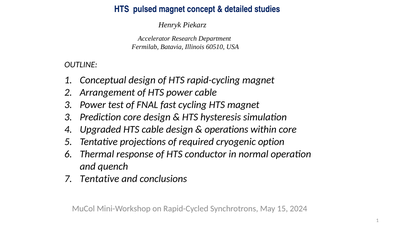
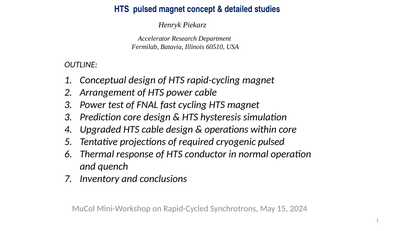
cryogenic option: option -> pulsed (271, 142)
Tentative: Tentative -> Inventory (100, 179)
